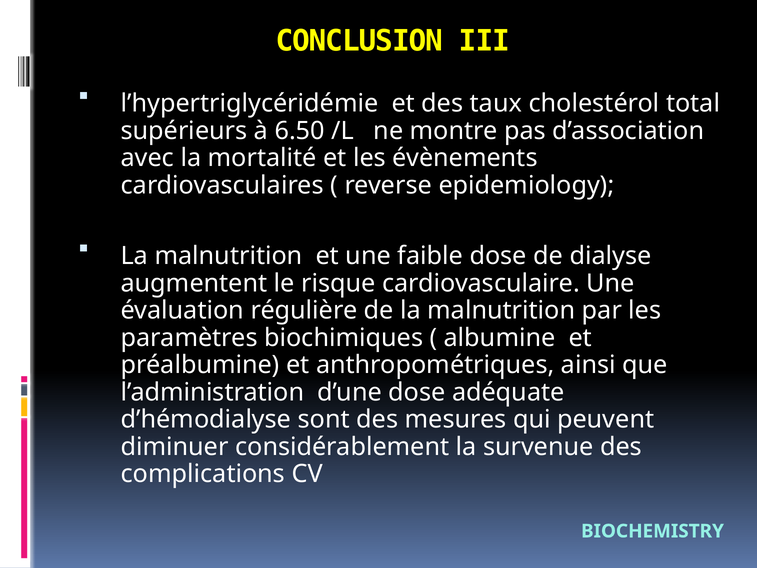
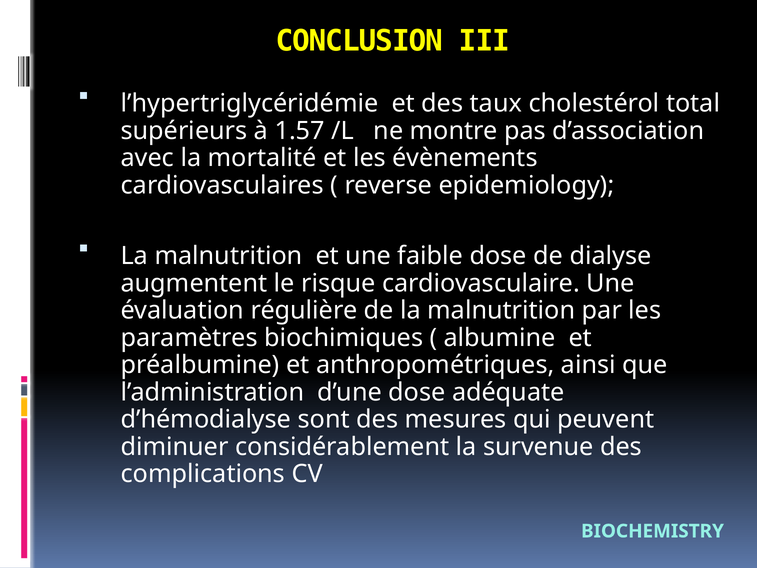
6.50: 6.50 -> 1.57 (300, 131)
